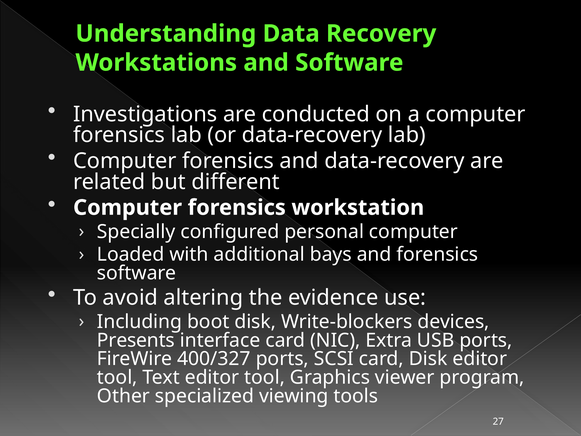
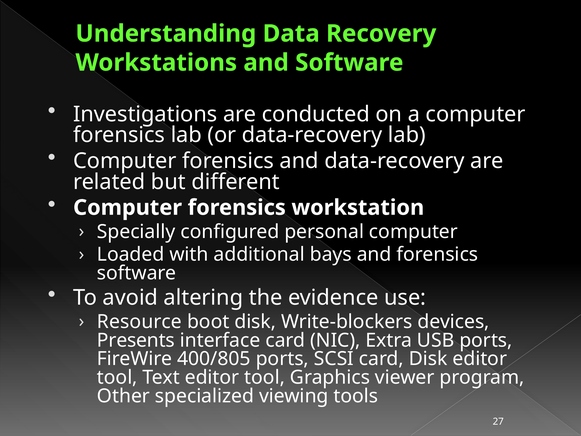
Including: Including -> Resource (139, 321)
400/327: 400/327 -> 400/805 (214, 359)
